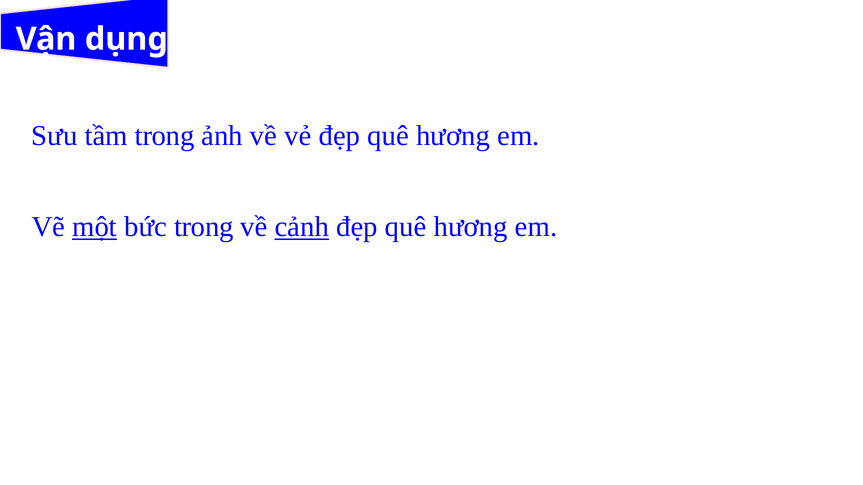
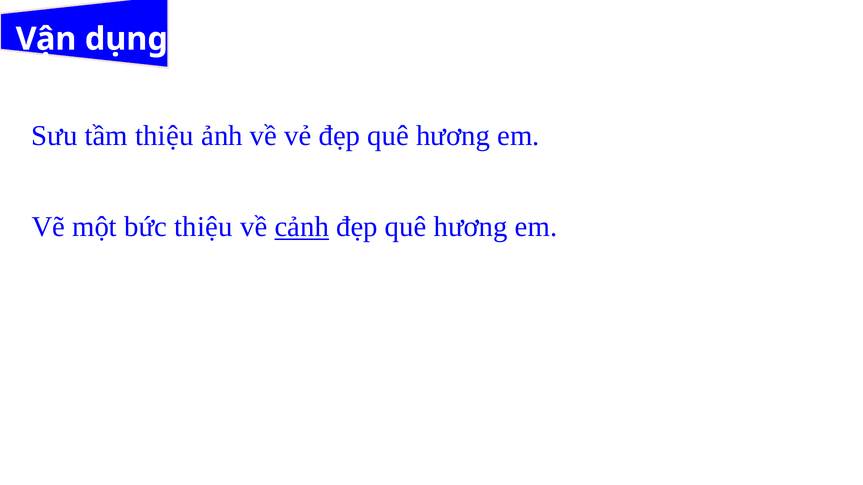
tầm trong: trong -> thiệu (164, 136)
một underline: present -> none (95, 227)
bức trong: trong -> thiệu (204, 227)
